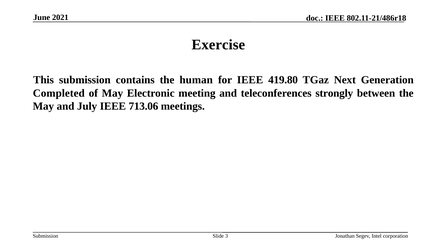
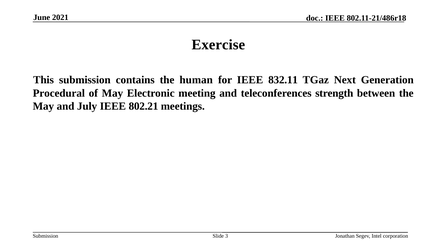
419.80: 419.80 -> 832.11 (283, 80)
Completed: Completed -> Procedural (59, 93)
strongly: strongly -> strength (334, 93)
713.06: 713.06 -> 802.21 (143, 106)
